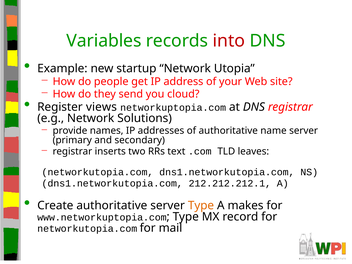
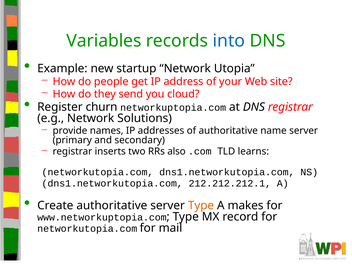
into colour: red -> blue (229, 41)
views: views -> churn (102, 107)
text: text -> also (176, 151)
leaves: leaves -> learns (253, 151)
